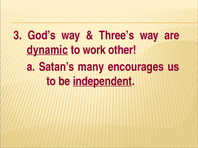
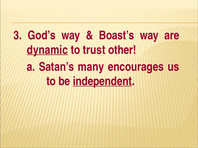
Three’s: Three’s -> Boast’s (117, 36)
work: work -> trust (94, 50)
